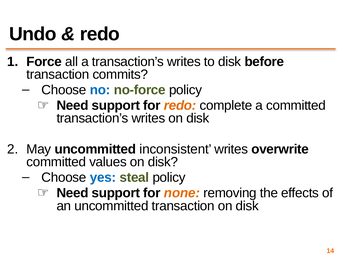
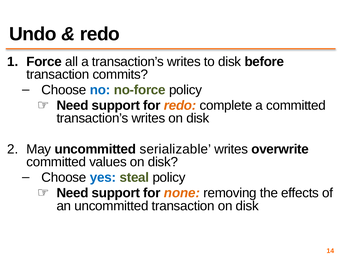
inconsistent: inconsistent -> serializable (175, 149)
